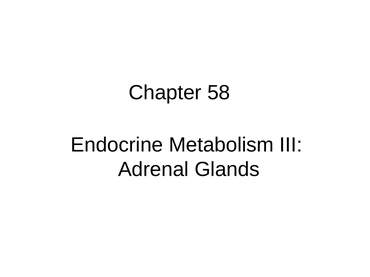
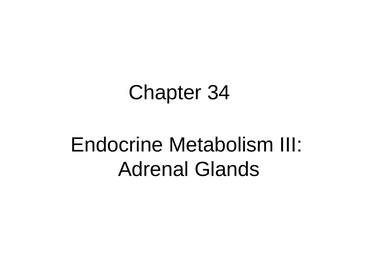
58: 58 -> 34 (219, 93)
